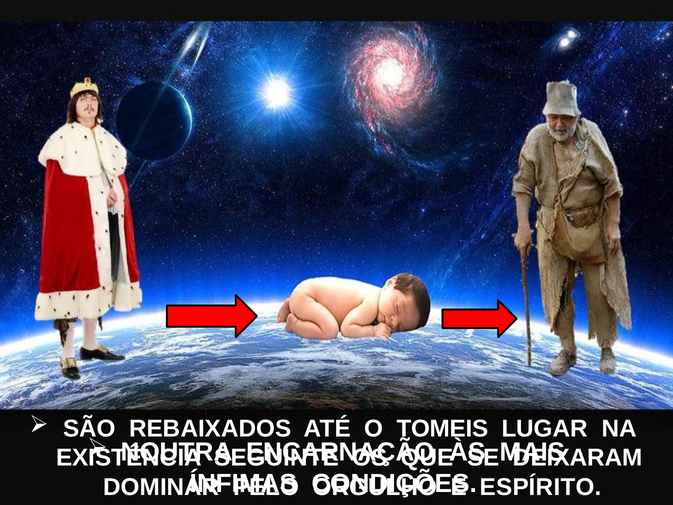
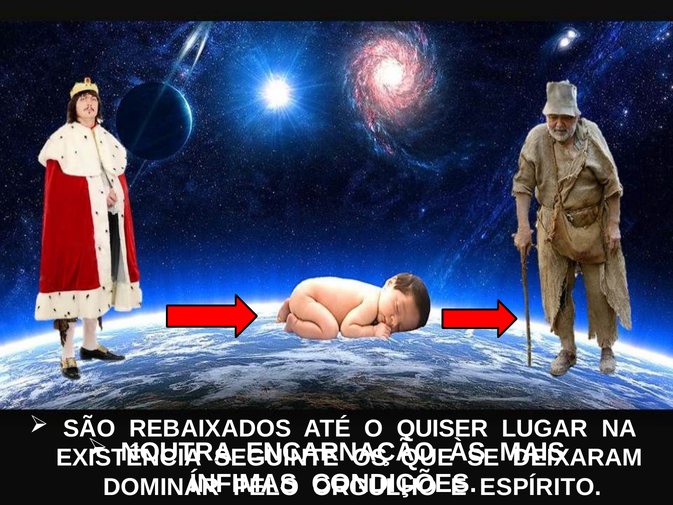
TOMEIS: TOMEIS -> QUISER (442, 429)
